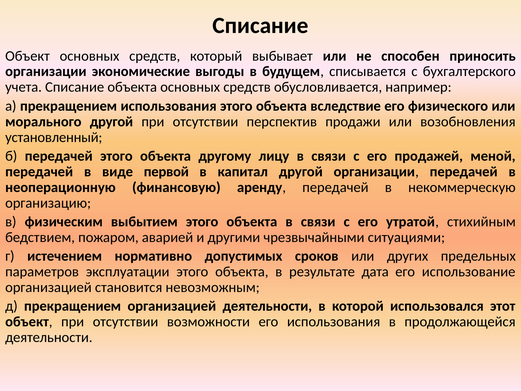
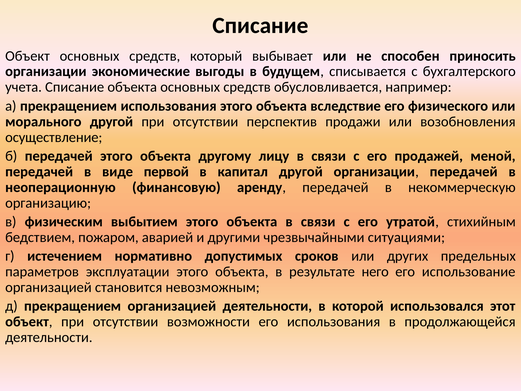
установленный: установленный -> осуществление (54, 137)
дата: дата -> него (375, 272)
